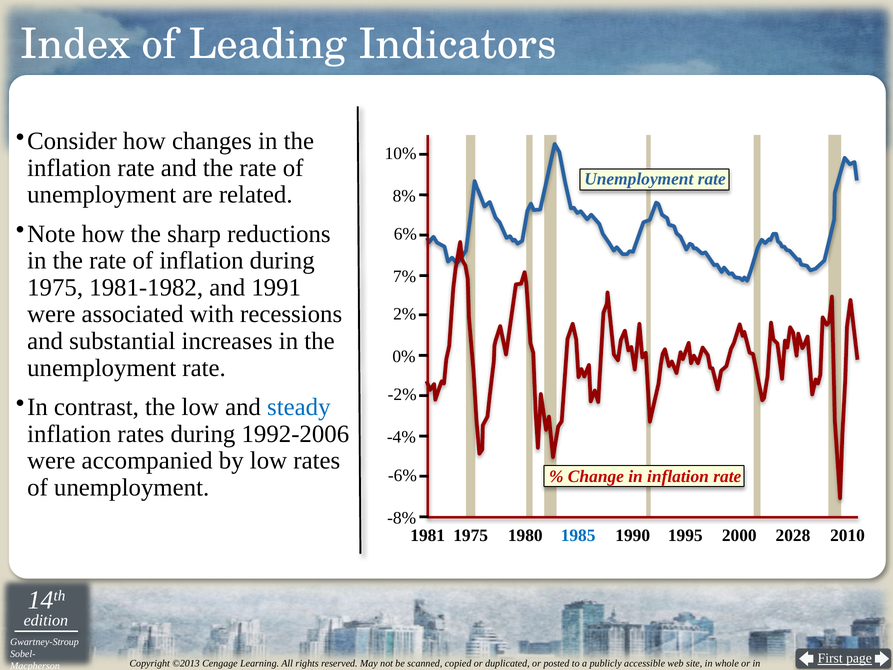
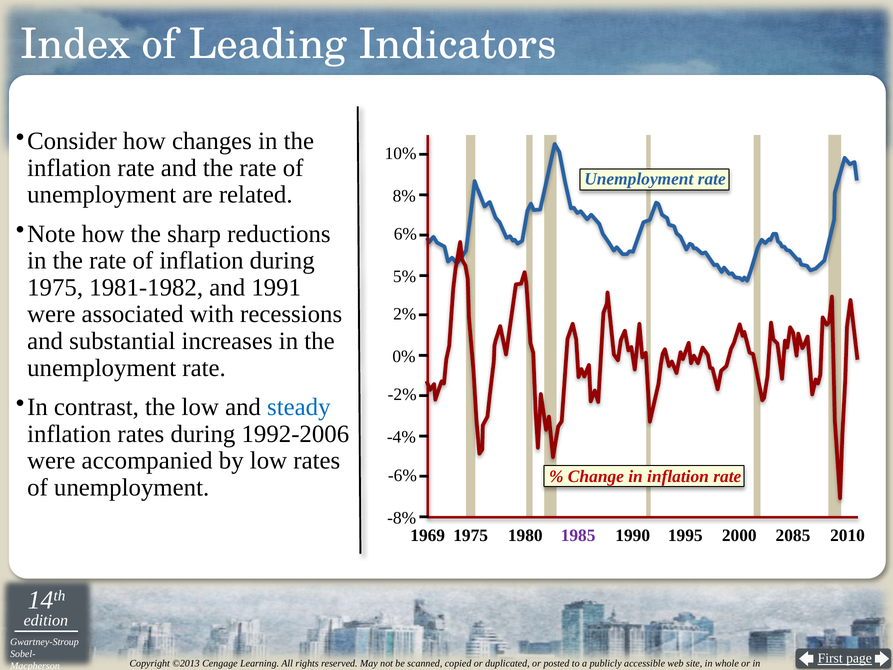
7%: 7% -> 5% (405, 277)
1981: 1981 -> 1969 (428, 535)
1985 colour: blue -> purple (578, 535)
2028: 2028 -> 2085 (793, 535)
